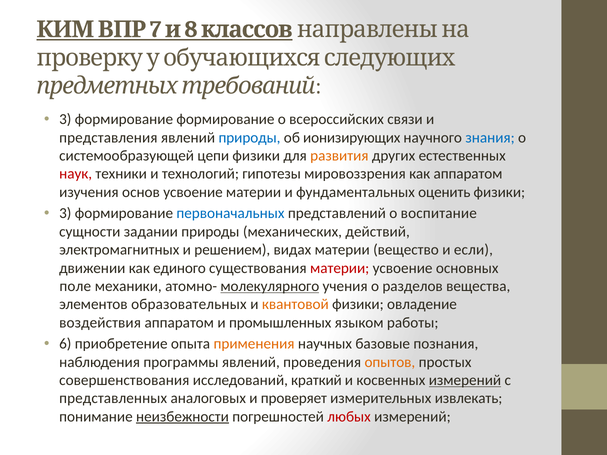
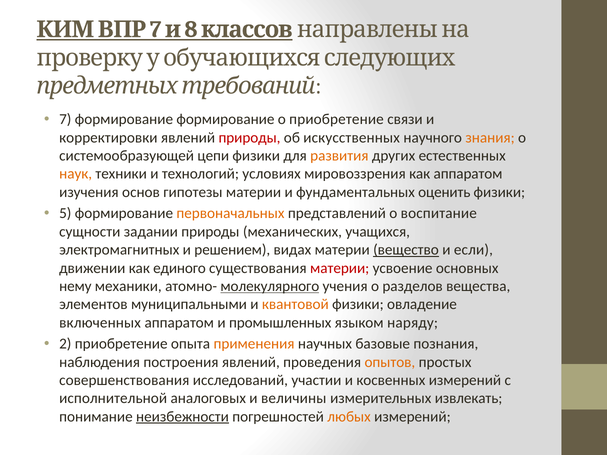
3: 3 -> 7 (65, 119)
о всероссийских: всероссийских -> приобретение (336, 119)
представления: представления -> корректировки (108, 138)
природы colour: blue -> red (249, 138)
ионизирующих: ионизирующих -> искусственных (352, 138)
знания colour: blue -> orange (490, 138)
наук colour: red -> orange (76, 174)
гипотезы: гипотезы -> условиях (272, 174)
основ усвоение: усвоение -> гипотезы (193, 192)
3: 3 -> 5 (65, 214)
первоначальных colour: blue -> orange (230, 214)
действий: действий -> учащихся (378, 232)
вещество underline: none -> present (406, 250)
поле: поле -> нему (75, 286)
образовательных: образовательных -> муниципальными (189, 305)
воздействия: воздействия -> включенных (100, 323)
работы: работы -> наряду (413, 323)
6: 6 -> 2 (65, 344)
программы: программы -> построения (181, 362)
краткий: краткий -> участии (316, 380)
измерений underline: present -> none (465, 380)
представленных: представленных -> исполнительной (113, 399)
проверяет: проверяет -> величины (294, 399)
любых colour: red -> orange (349, 417)
